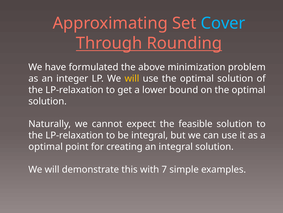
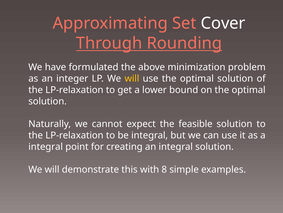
Cover colour: light blue -> white (223, 23)
optimal: optimal -> integral (46, 146)
7: 7 -> 8 (164, 169)
